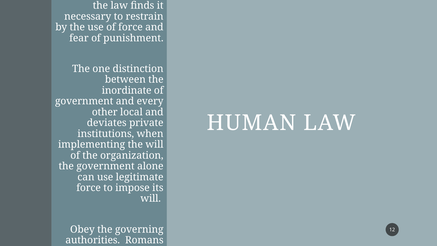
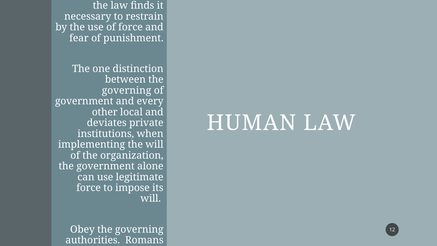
inordinate: inordinate -> governing (127, 90)
